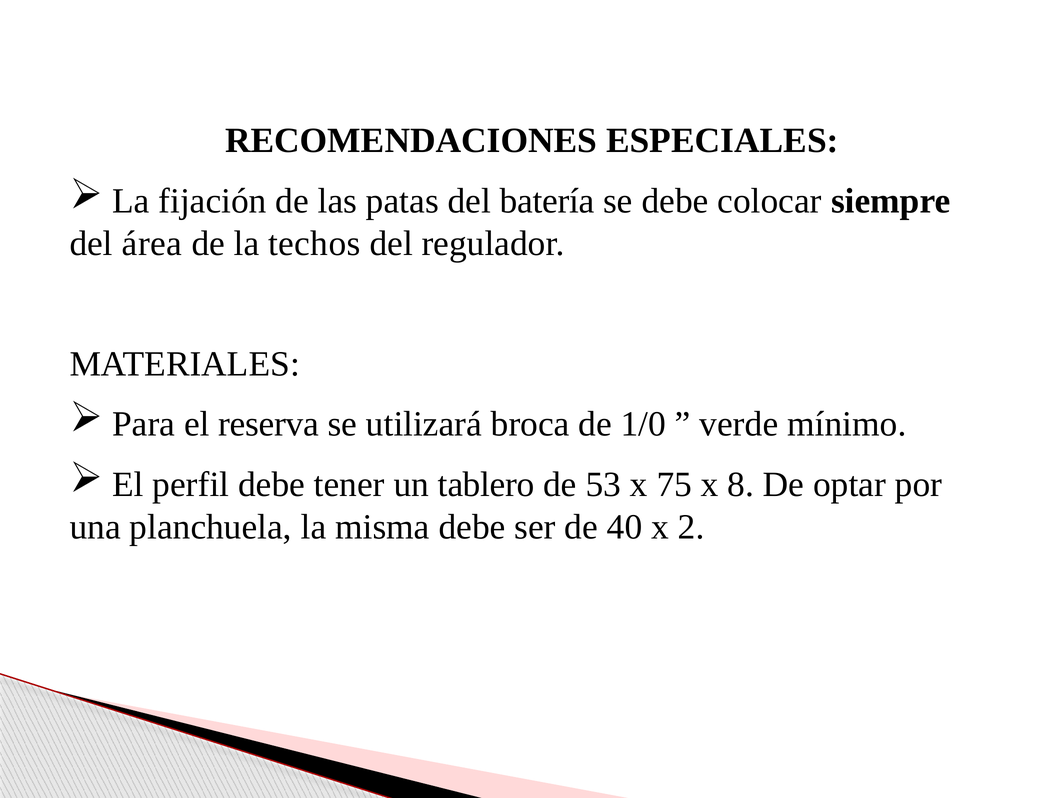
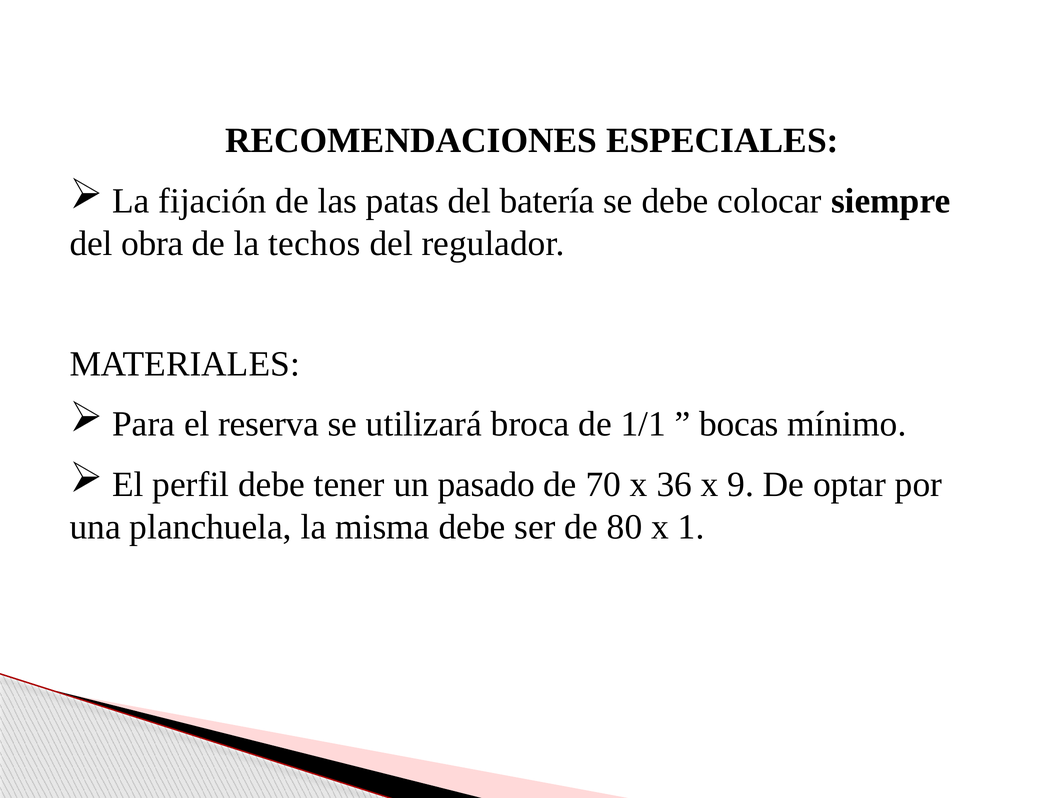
área: área -> obra (152, 243)
1/0: 1/0 -> 1/1 (643, 424)
verde: verde -> bocas (739, 424)
tablero: tablero -> pasado (486, 485)
53: 53 -> 70 (603, 485)
75: 75 -> 36 (674, 485)
8: 8 -> 9 (741, 485)
40: 40 -> 80 (625, 527)
2: 2 -> 1 (691, 527)
